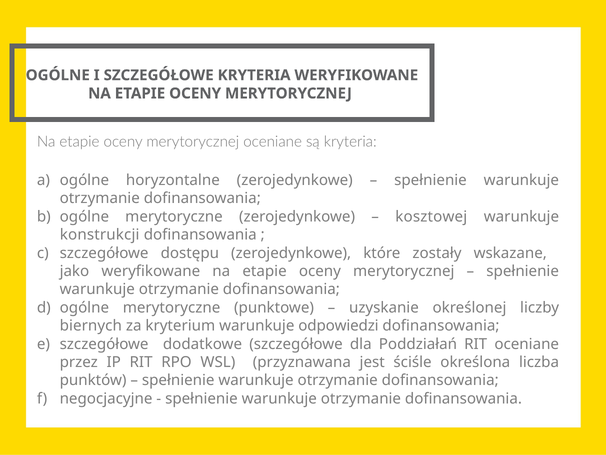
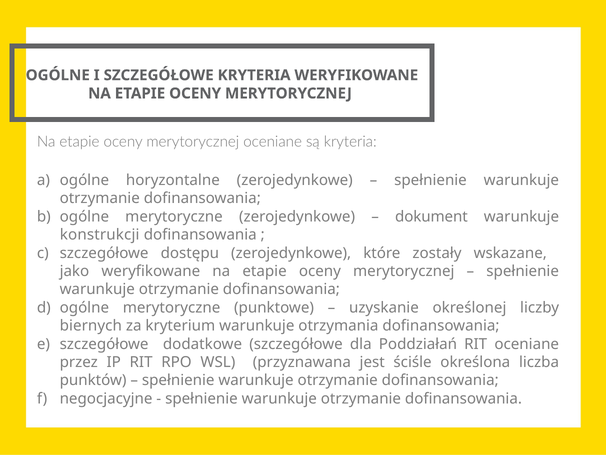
kosztowej: kosztowej -> dokument (431, 216)
odpowiedzi: odpowiedzi -> otrzymania (338, 326)
